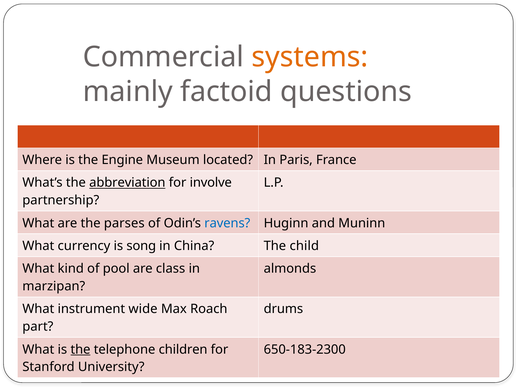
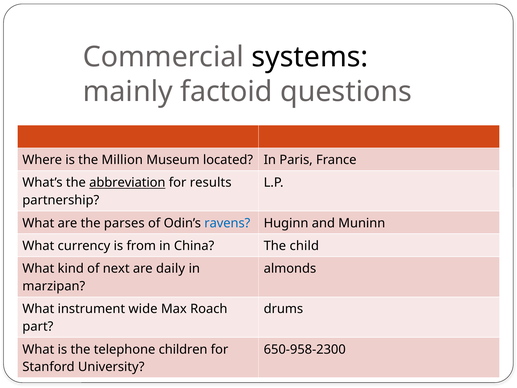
systems colour: orange -> black (310, 57)
Engine: Engine -> Million (122, 160)
involve: involve -> results (211, 183)
song: song -> from (141, 246)
pool: pool -> next (116, 269)
class: class -> daily (171, 269)
the underline: present -> none (80, 349)
650-183-2300: 650-183-2300 -> 650-958-2300 (305, 349)
